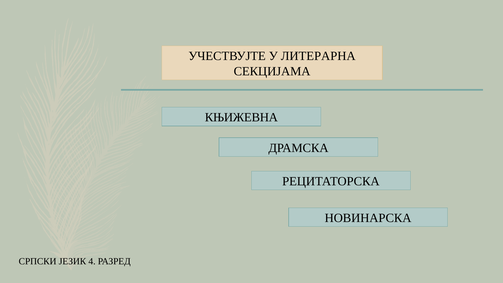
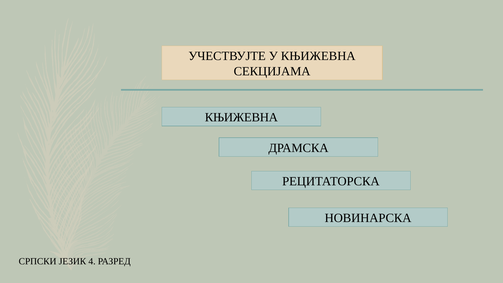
У ЛИТЕРАРНА: ЛИТЕРАРНА -> КЊИЖЕВНА (318, 56)
